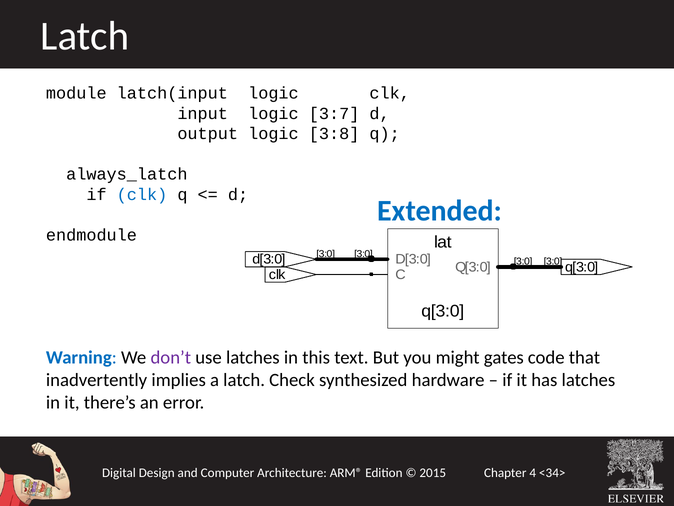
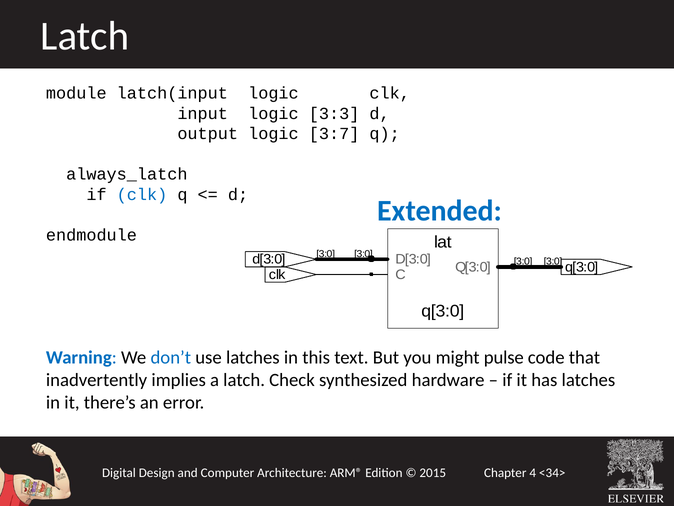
3:7: 3:7 -> 3:3 (334, 113)
3:8: 3:8 -> 3:7 (334, 134)
don’t colour: purple -> blue (171, 357)
gates: gates -> pulse (504, 357)
